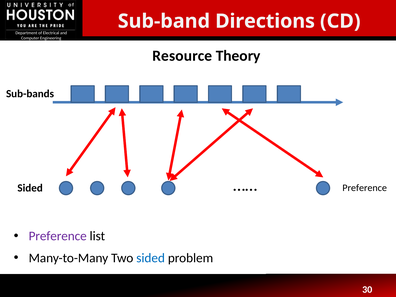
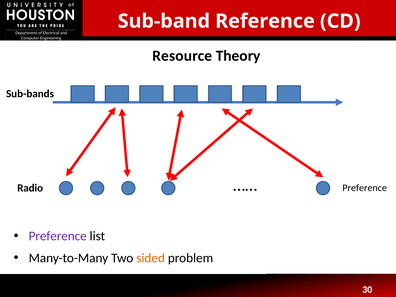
Directions: Directions -> Reference (265, 21)
Sided: Sided -> Radio (30, 188)
sided colour: blue -> orange (151, 258)
